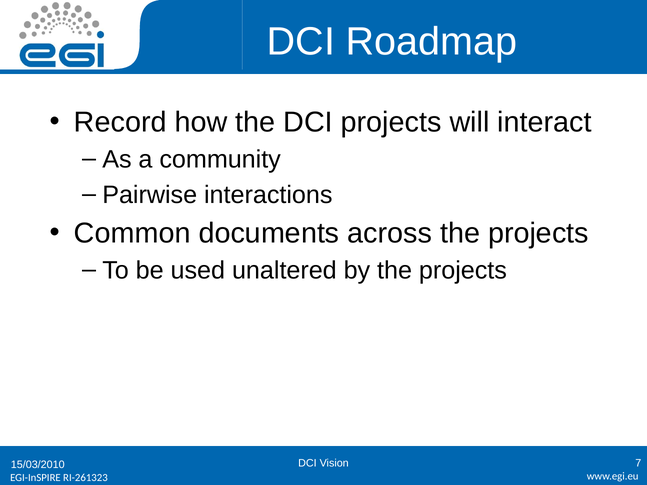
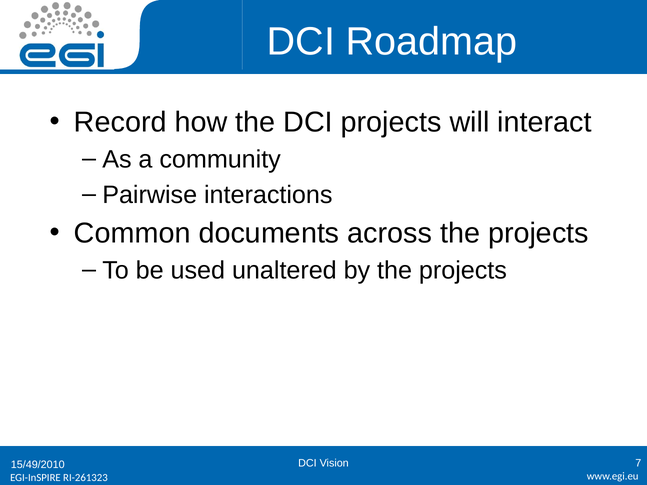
15/03/2010: 15/03/2010 -> 15/49/2010 (38, 465)
